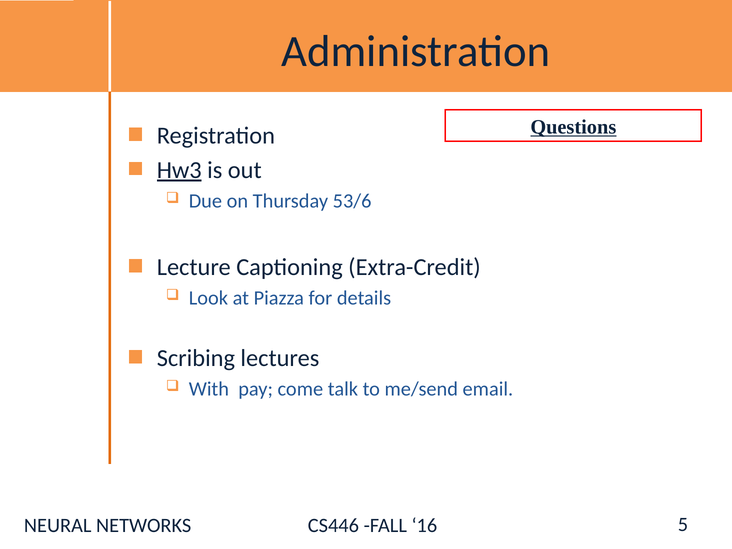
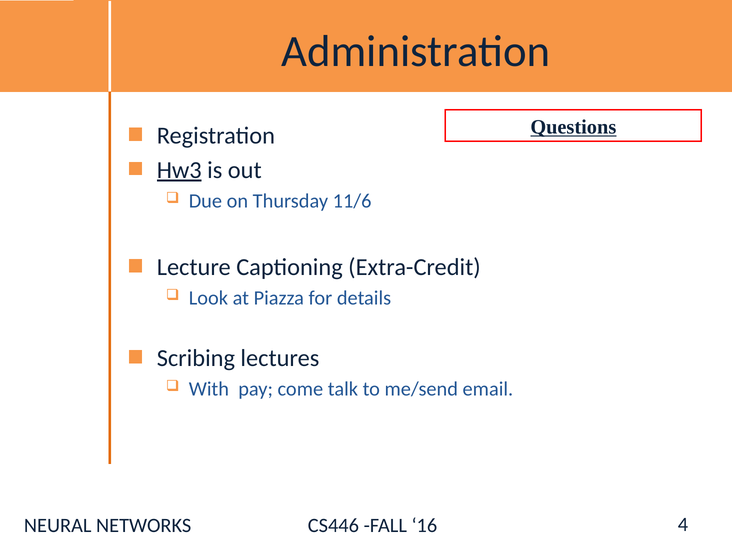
53/6: 53/6 -> 11/6 (352, 201)
5: 5 -> 4 (683, 525)
